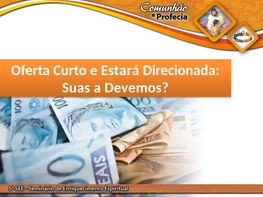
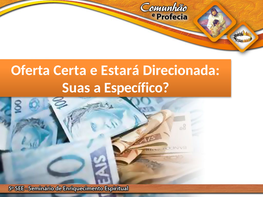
Curto: Curto -> Certa (70, 70)
Devemos: Devemos -> Específico (137, 88)
